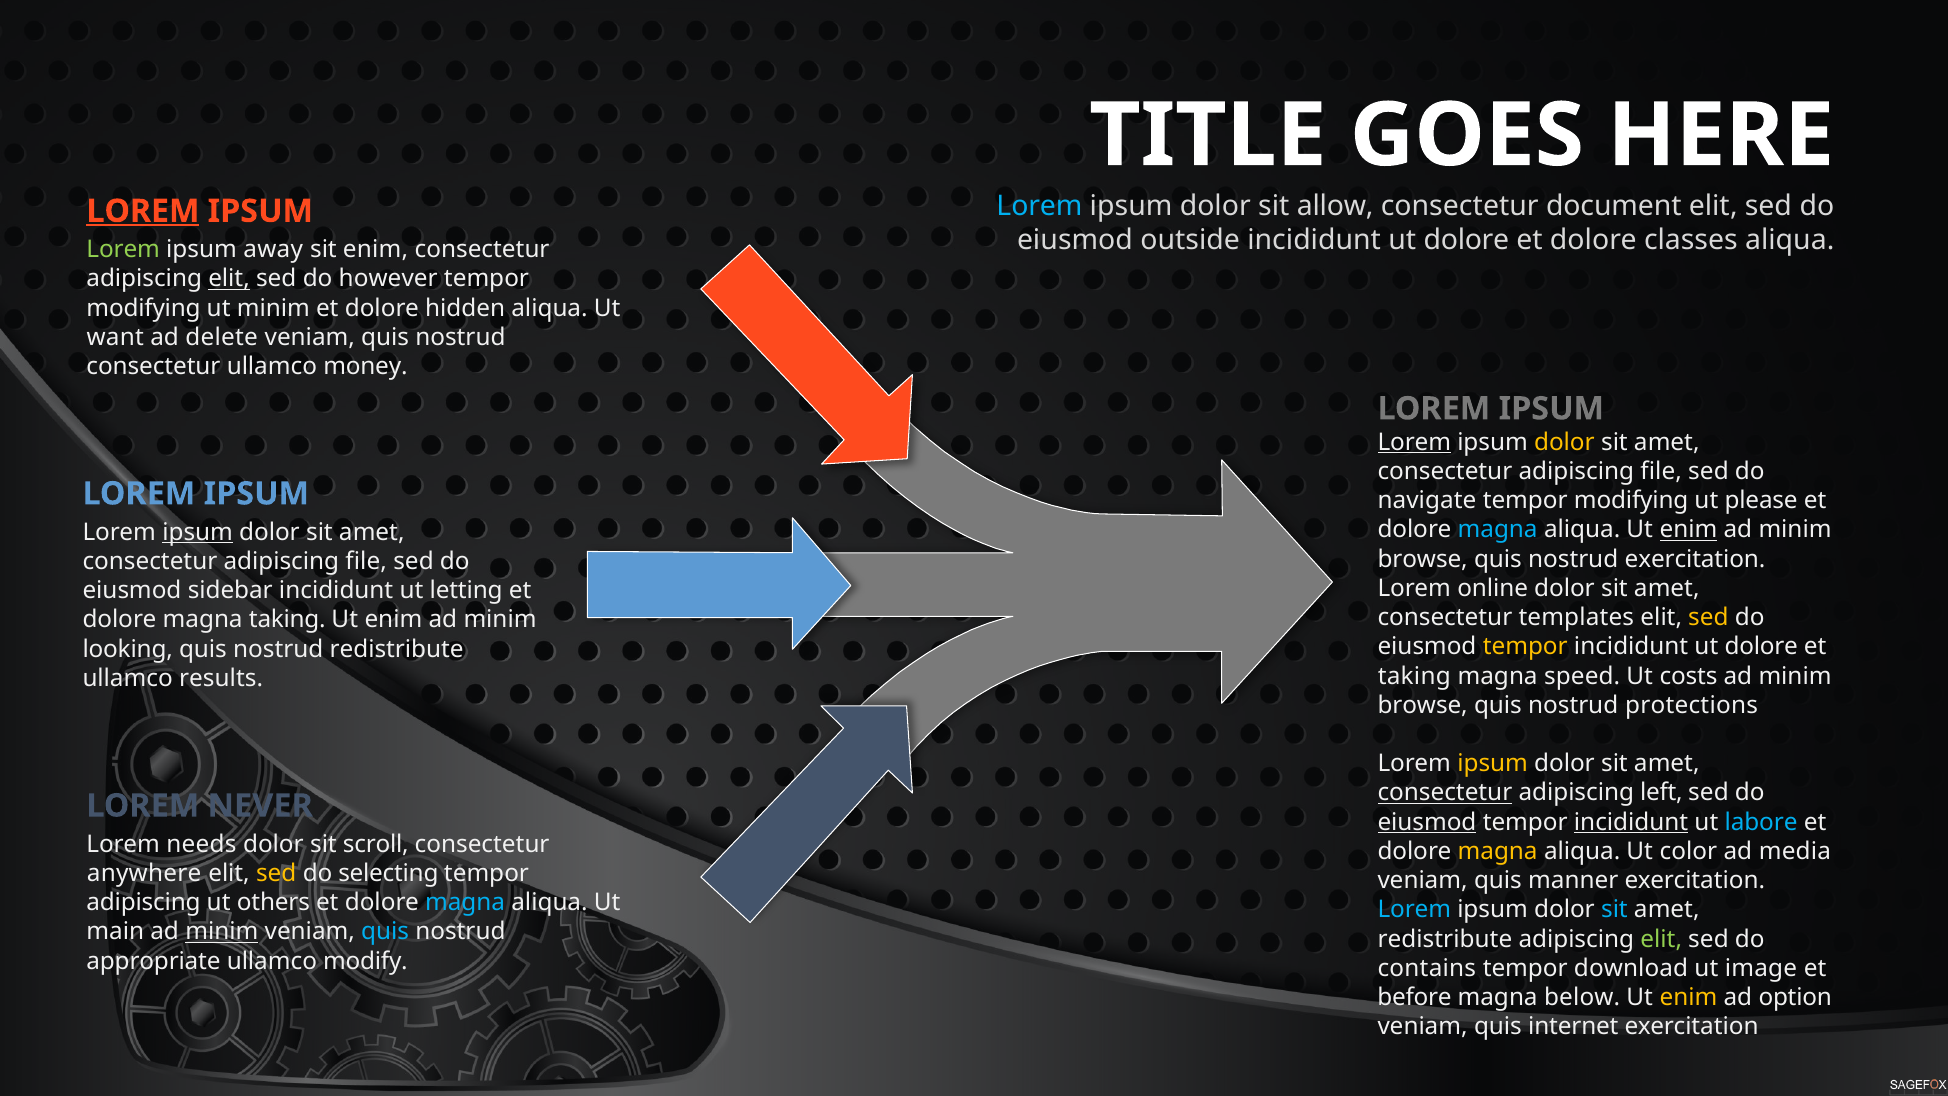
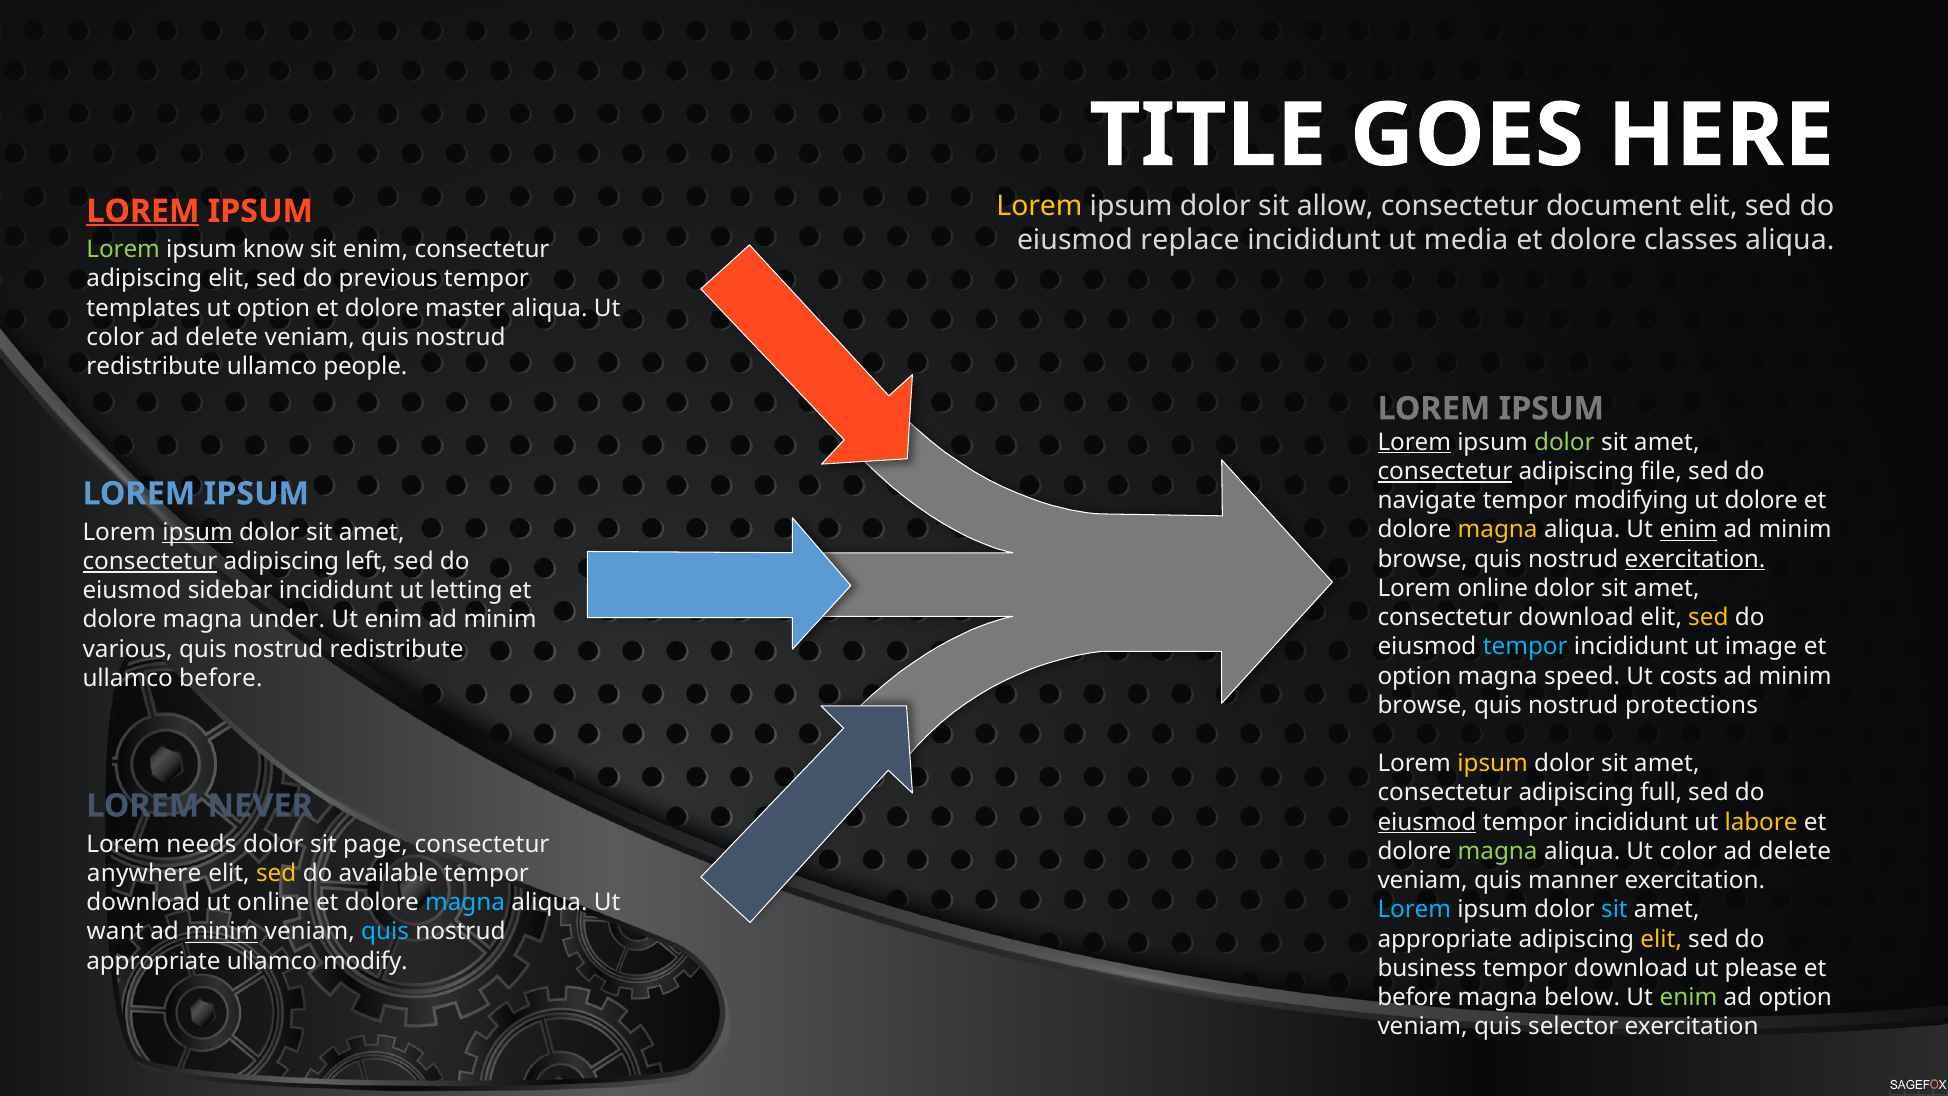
Lorem colour: light blue -> yellow (1039, 206)
outside: outside -> replace (1190, 240)
dolore: dolore -> media (1466, 240)
away: away -> know (273, 250)
elit underline: present -> none (229, 279)
however: however -> previous (388, 279)
modifying: modifying -> templates (143, 308)
ut minim: minim -> option (273, 308)
hidden: hidden -> master (465, 308)
want: want -> color (115, 337)
consectetur: consectetur -> redistribute (153, 366)
money: money -> people (365, 366)
dolor colour: yellow -> light green (1564, 442)
consectetur underline: none -> present (1445, 471)
ut please: please -> dolore (1761, 501)
magna colour: light blue -> yellow (1498, 530)
exercitation underline: none -> present (1695, 559)
consectetur underline: none -> present (150, 561)
file: file -> left (366, 561)
consectetur templates: templates -> download (1576, 617)
magna taking: taking -> under (287, 620)
tempor colour: yellow -> light blue (1525, 647)
dolore: dolore -> image (1761, 647)
looking: looking -> various (128, 649)
taking: taking -> option (1414, 676)
ullamco results: results -> before (221, 678)
consectetur underline: present -> none (1445, 793)
left: left -> full (1661, 793)
incididunt underline: present -> none (1631, 822)
labore colour: light blue -> yellow (1761, 822)
scroll: scroll -> page (376, 844)
magna colour: yellow -> light green (1498, 851)
media: media -> delete (1795, 851)
selecting: selecting -> available (388, 873)
adipiscing: adipiscing -> download (143, 902)
ut others: others -> online (273, 902)
main: main -> want (115, 932)
redistribute: redistribute -> appropriate (1445, 939)
elit colour: light green -> yellow (1661, 939)
contains: contains -> business (1427, 968)
image: image -> please (1761, 968)
enim colour: yellow -> light green (1688, 997)
internet: internet -> selector (1573, 1027)
